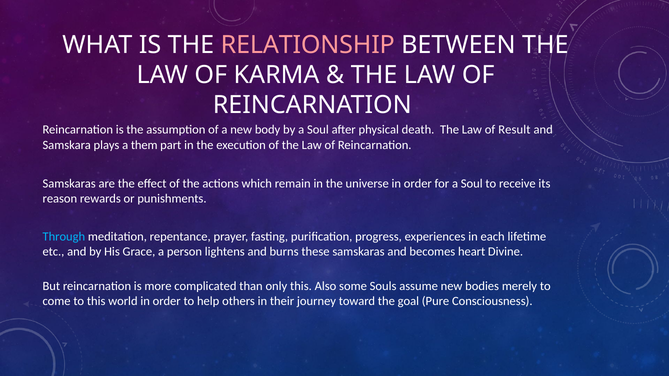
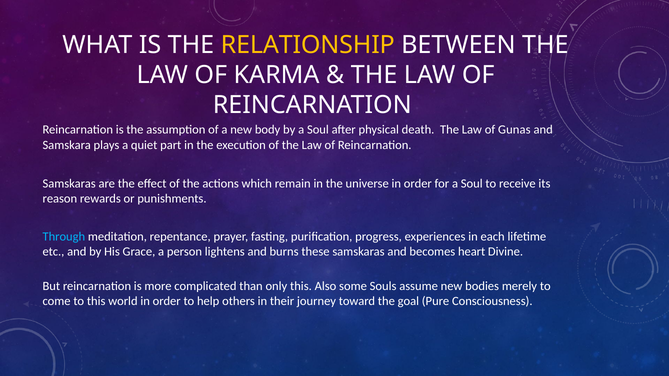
RELATIONSHIP colour: pink -> yellow (308, 45)
Result: Result -> Gunas (514, 130)
them: them -> quiet (144, 145)
